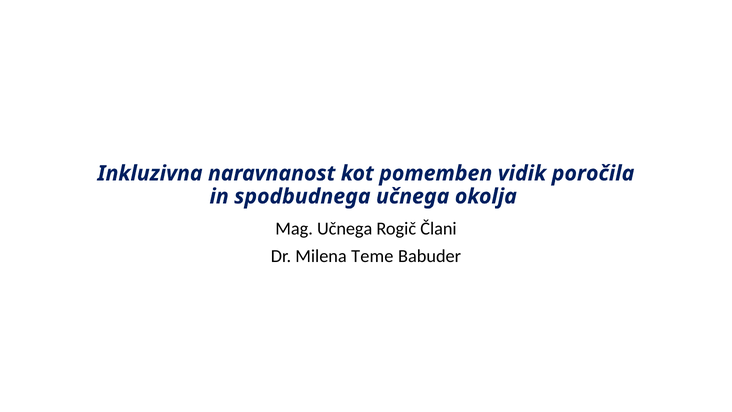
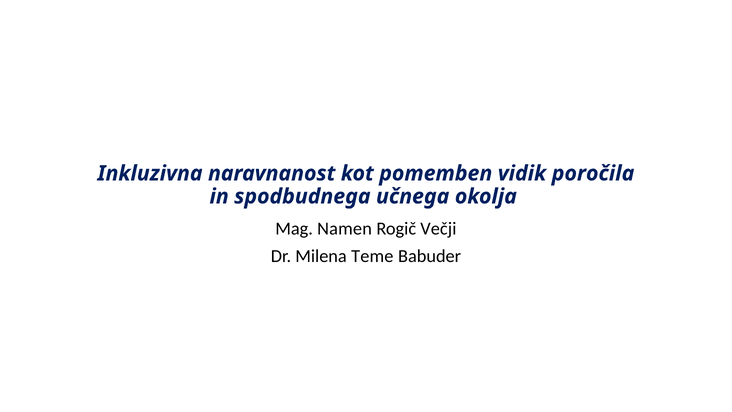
Mag Učnega: Učnega -> Namen (345, 229)
Člani: Člani -> Večji (438, 229)
